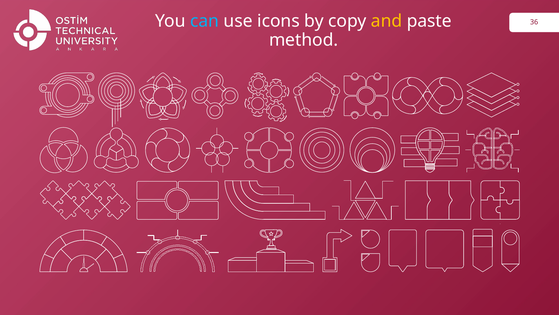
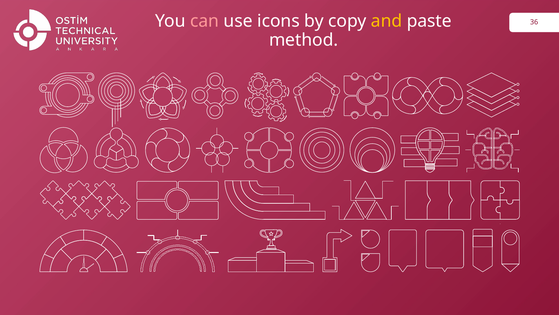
can colour: light blue -> pink (205, 21)
